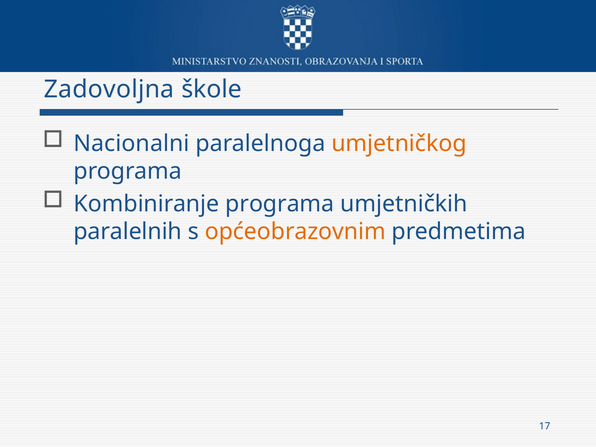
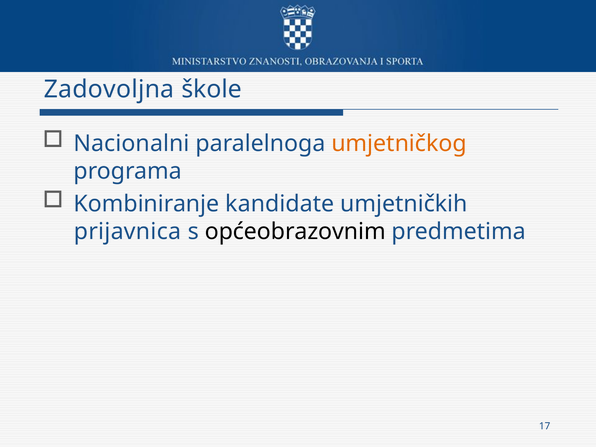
Kombiniranje programa: programa -> kandidate (280, 204)
paralelnih: paralelnih -> prijavnica (128, 232)
općeobrazovnim colour: orange -> black (295, 232)
